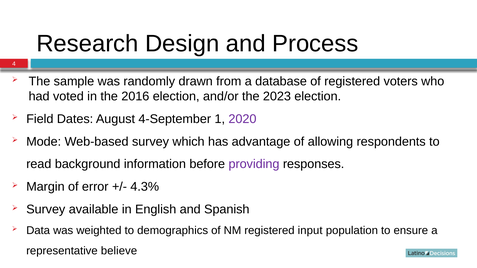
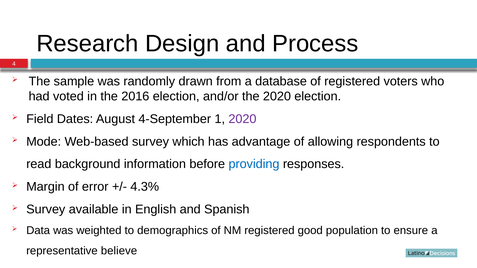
the 2023: 2023 -> 2020 (277, 96)
providing colour: purple -> blue (254, 164)
input: input -> good (310, 231)
